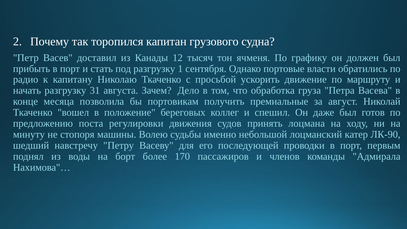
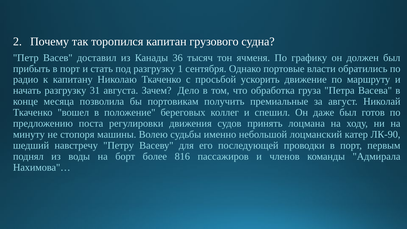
12: 12 -> 36 (178, 58)
170: 170 -> 816 (182, 156)
